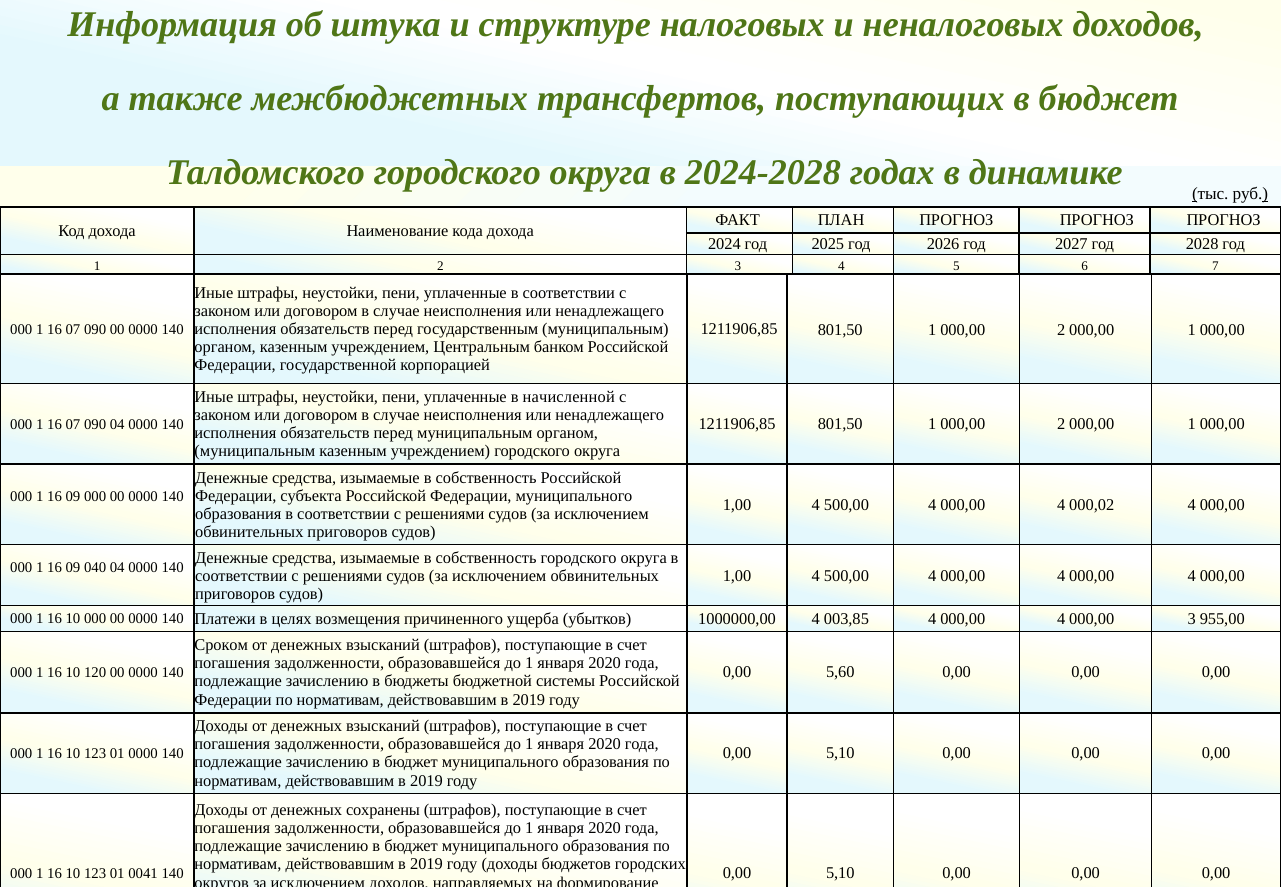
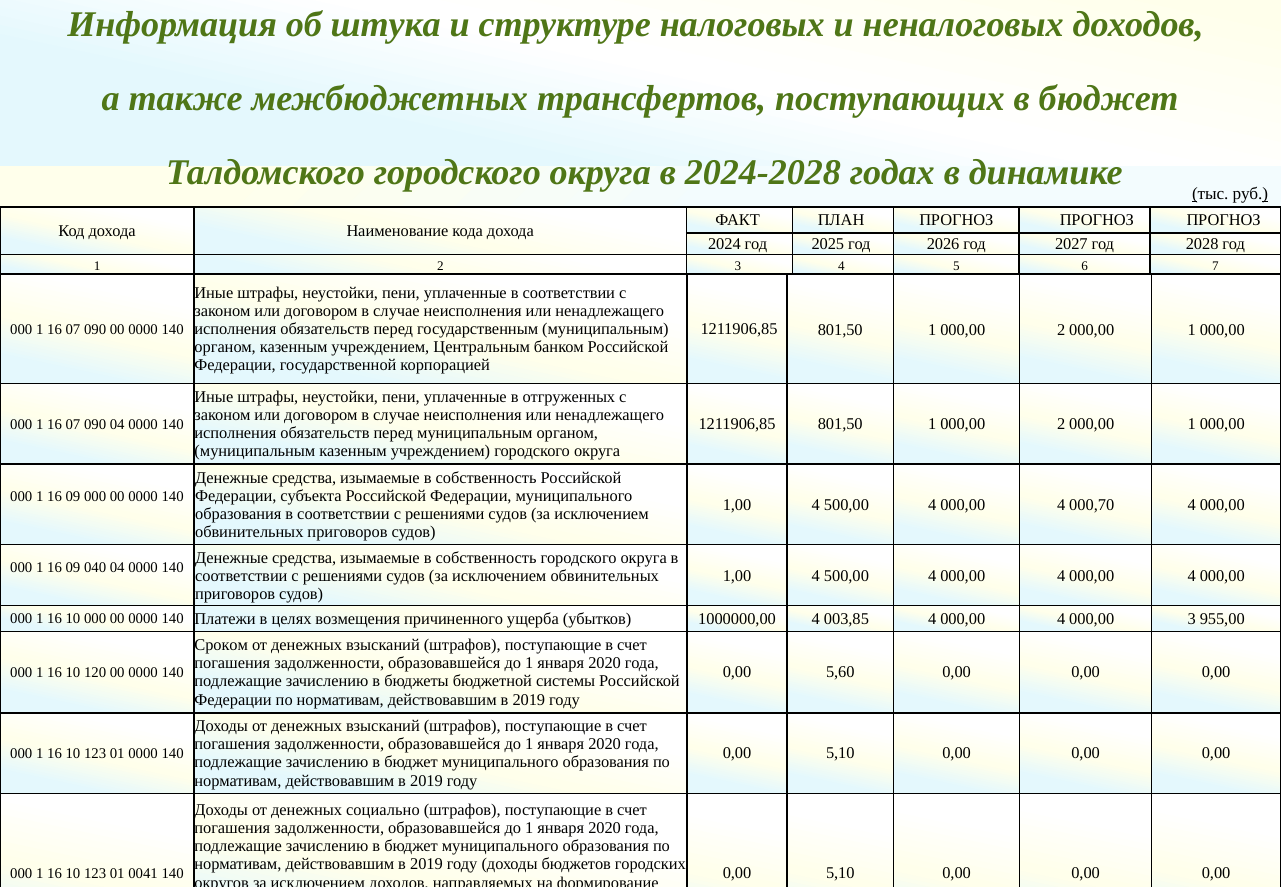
начисленной: начисленной -> отгруженных (569, 397)
000,02: 000,02 -> 000,70 (1092, 505)
сохранены: сохранены -> социально (383, 810)
